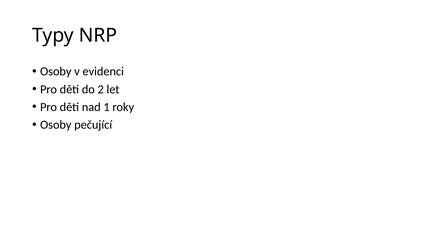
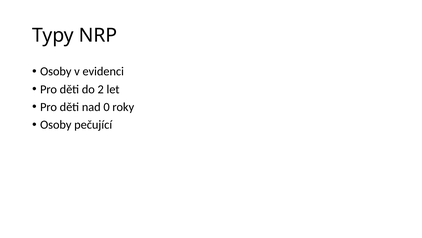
1: 1 -> 0 (107, 107)
